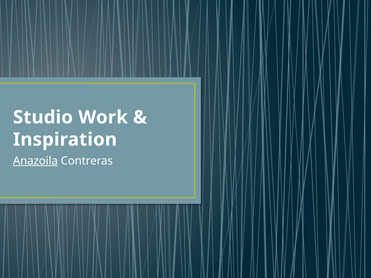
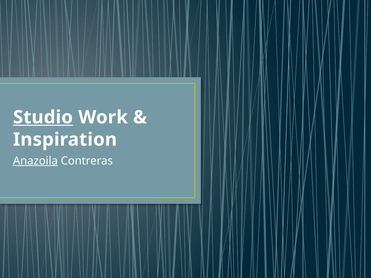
Studio underline: none -> present (43, 117)
